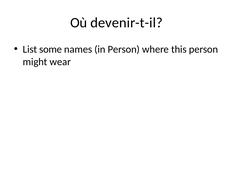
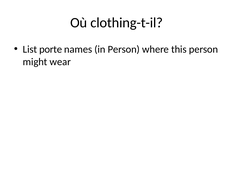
devenir-t-il: devenir-t-il -> clothing-t-il (127, 23)
some: some -> porte (51, 49)
